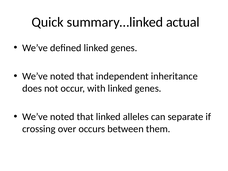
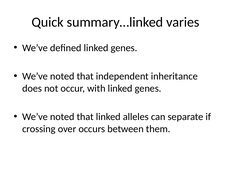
actual: actual -> varies (183, 22)
